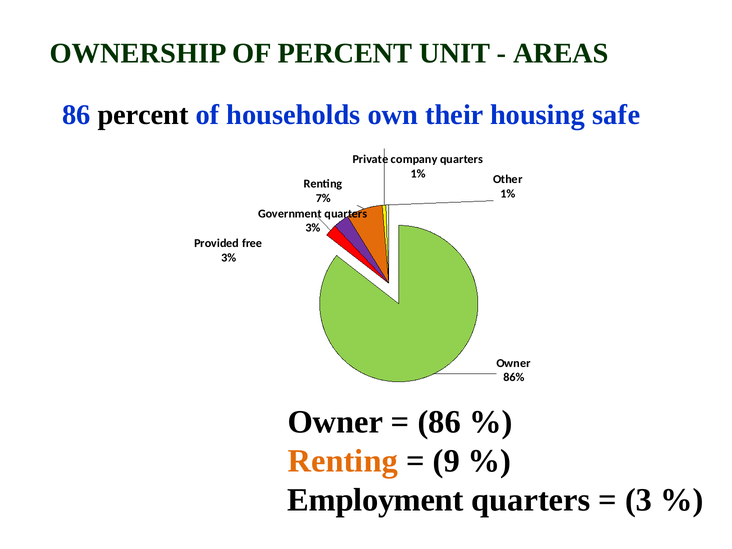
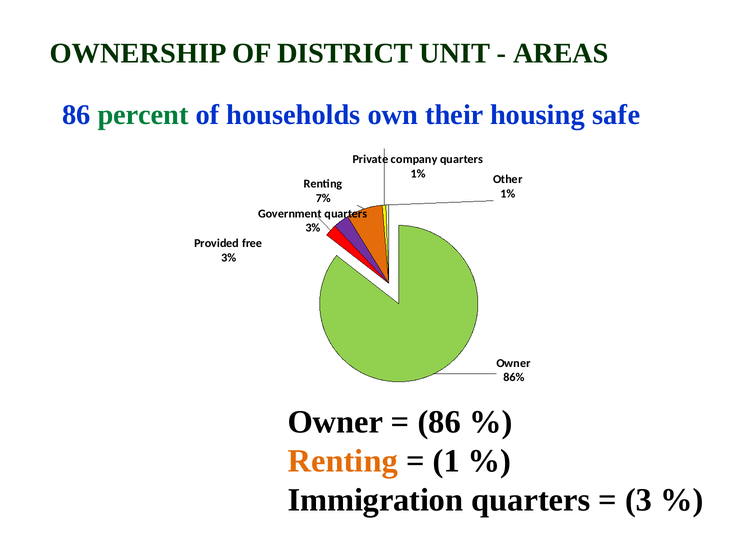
OF PERCENT: PERCENT -> DISTRICT (345, 53)
percent colour: black -> green (143, 115)
9: 9 -> 1 (446, 461)
Employment: Employment -> Immigration (375, 500)
